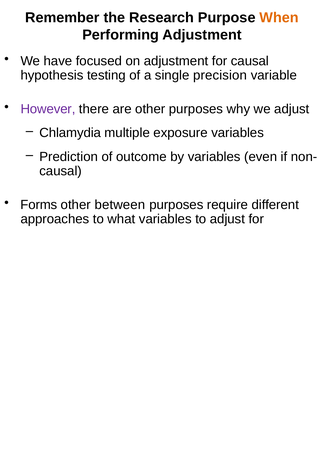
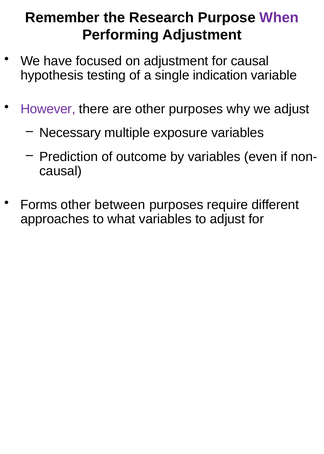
When colour: orange -> purple (279, 18)
precision: precision -> indication (220, 75)
Chlamydia: Chlamydia -> Necessary (70, 133)
